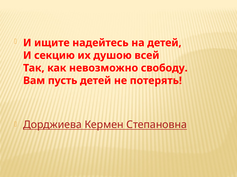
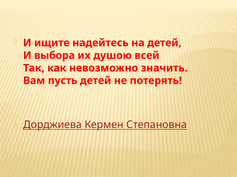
секцию: секцию -> выбора (54, 56)
свободу: свободу -> значить (164, 68)
